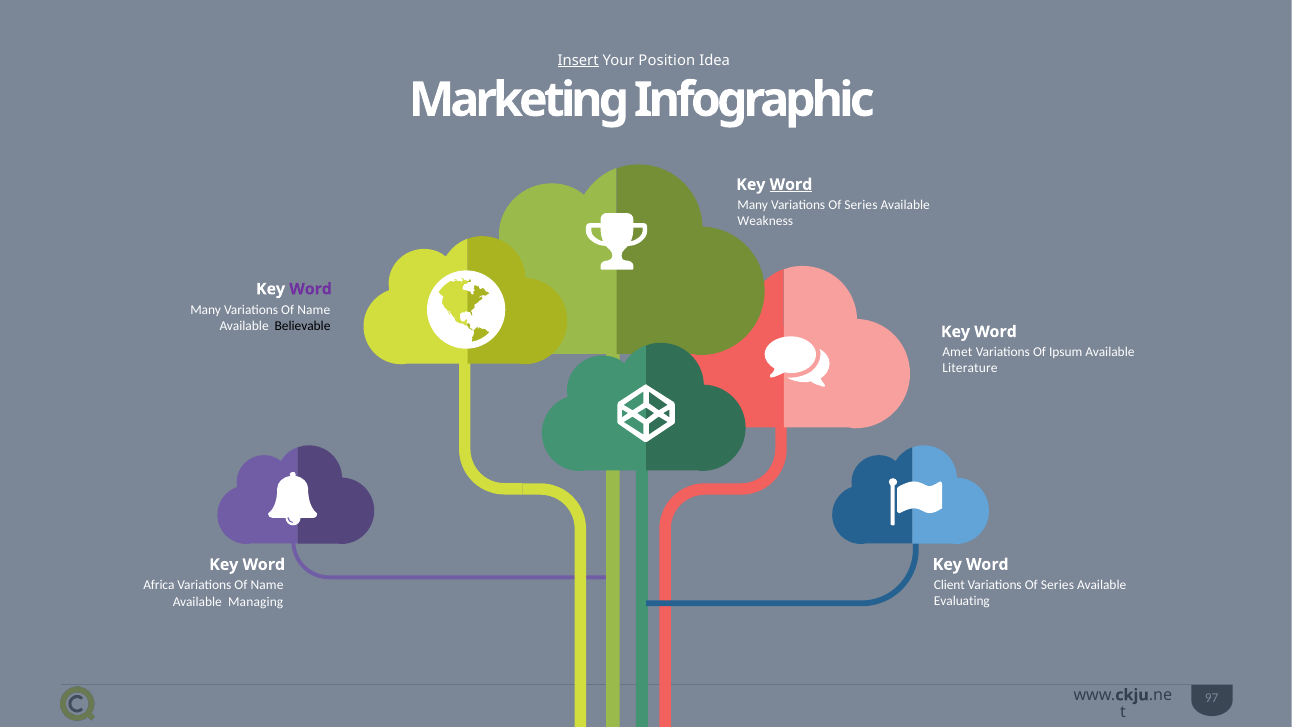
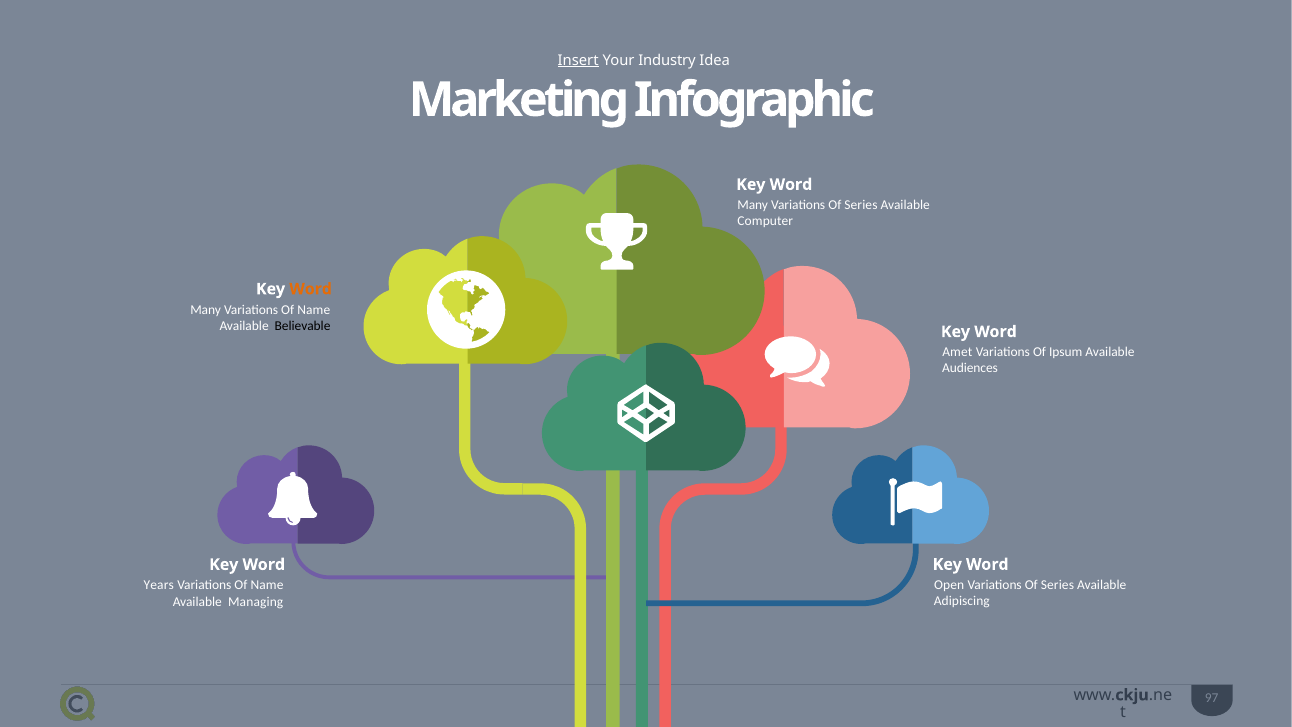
Position: Position -> Industry (667, 60)
Word underline: present -> none (791, 184)
Weakness: Weakness -> Computer (765, 221)
Word colour: purple -> orange (311, 289)
Literature: Literature -> Audiences (970, 368)
Client: Client -> Open (949, 584)
Africa: Africa -> Years (159, 585)
Evaluating: Evaluating -> Adipiscing (962, 601)
